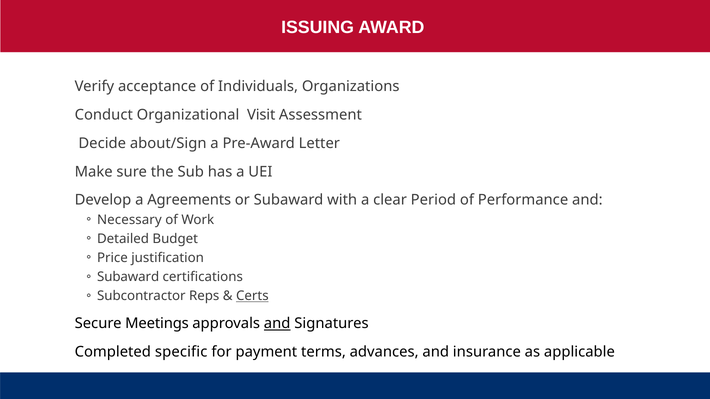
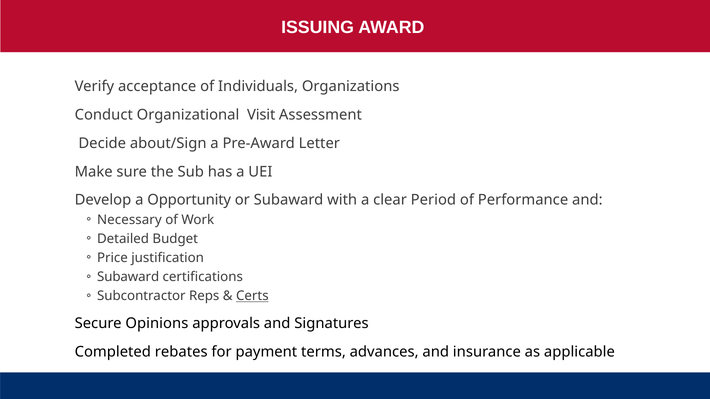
Agreements: Agreements -> Opportunity (189, 200)
Meetings: Meetings -> Opinions (157, 324)
and underline: present -> none (277, 324)
specific: specific -> rebates (181, 352)
